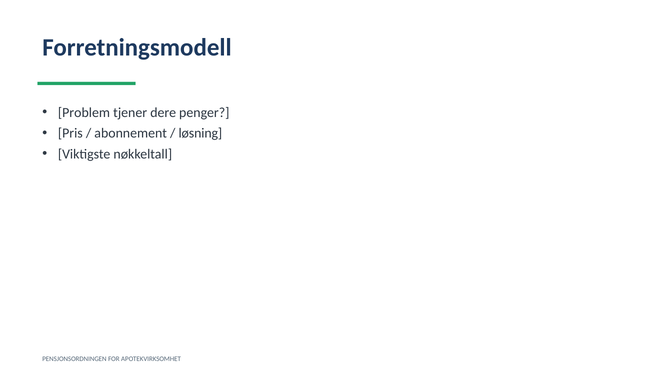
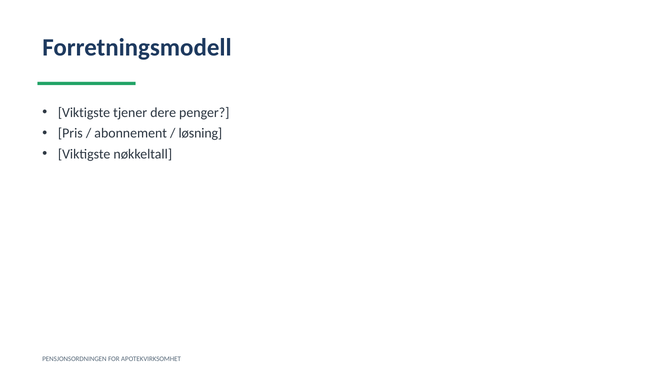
Problem: Problem -> Viktigste (84, 113)
